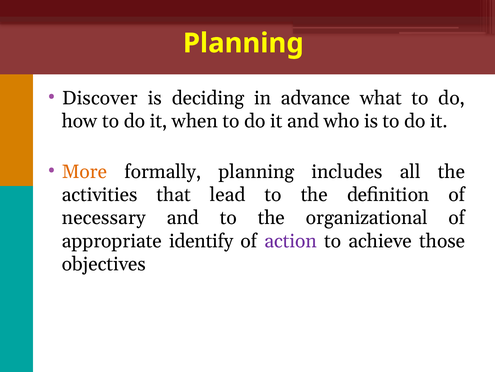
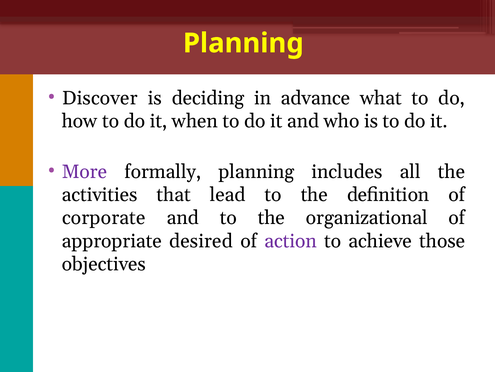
More colour: orange -> purple (84, 171)
necessary: necessary -> corporate (104, 218)
identify: identify -> desired (201, 241)
